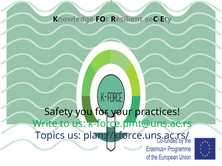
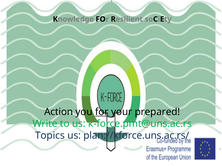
Safety: Safety -> Action (59, 112)
for underline: none -> present (102, 112)
practices: practices -> prepared (157, 112)
